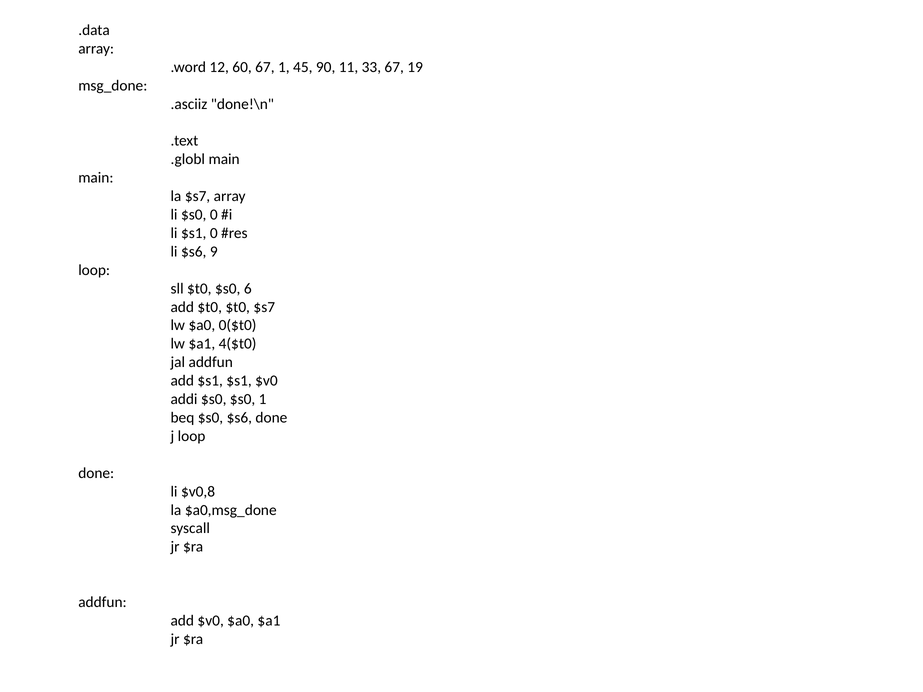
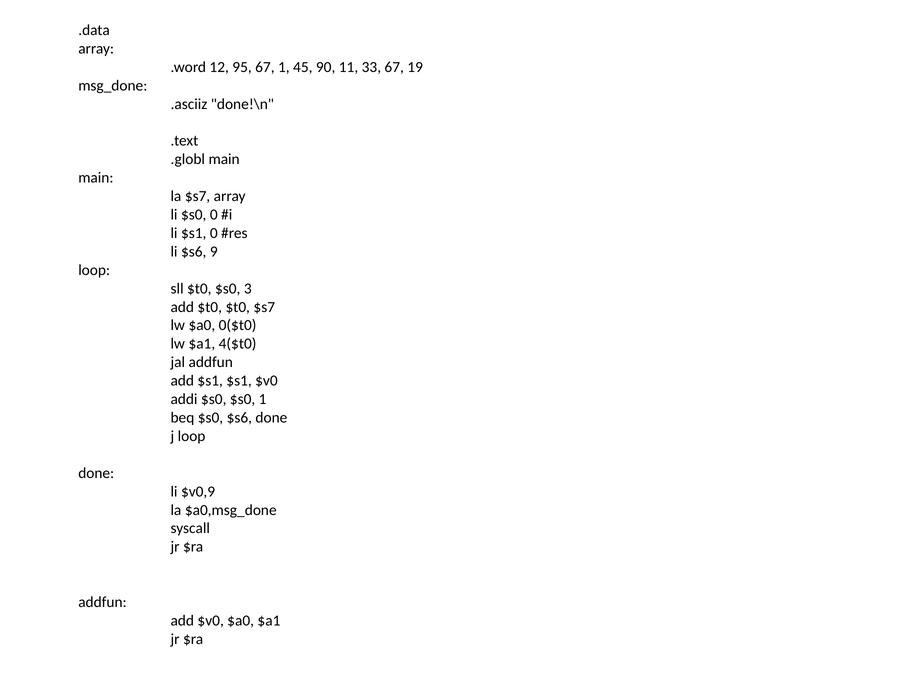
60: 60 -> 95 (242, 67)
6: 6 -> 3 (248, 289)
$v0,8: $v0,8 -> $v0,9 (198, 492)
